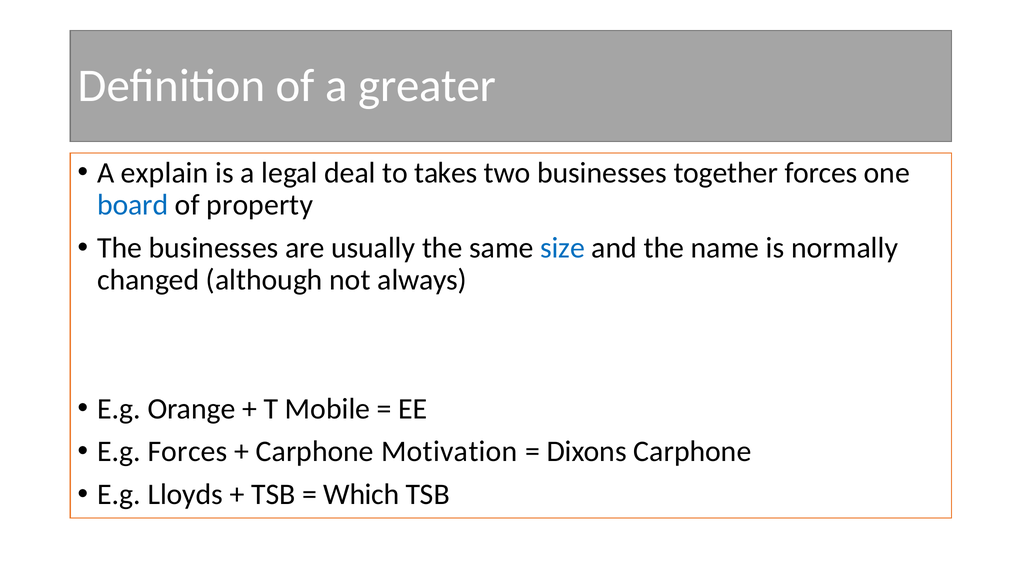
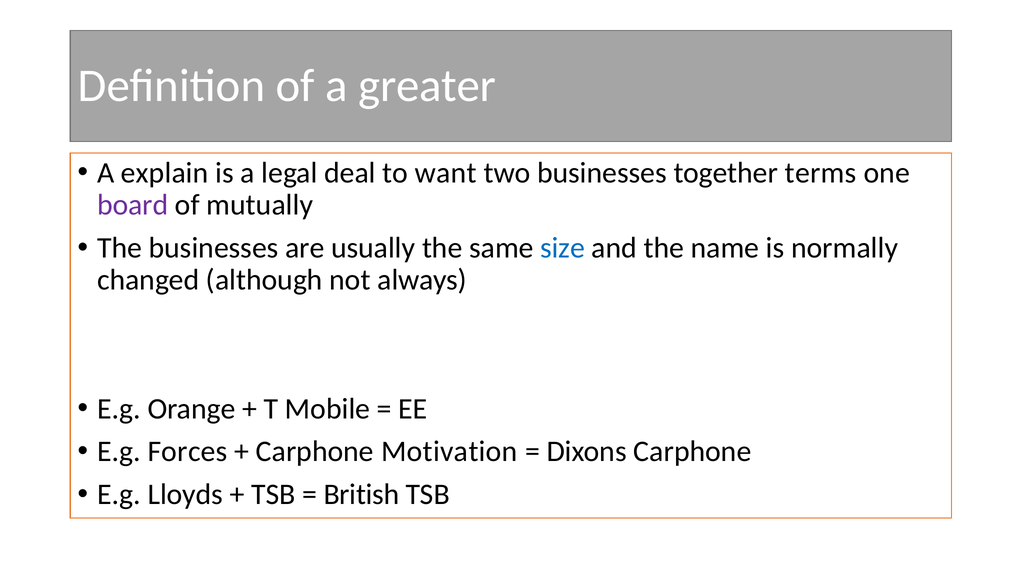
takes: takes -> want (446, 173)
together forces: forces -> terms (821, 173)
board colour: blue -> purple (133, 205)
property: property -> mutually (260, 205)
Which: Which -> British (361, 494)
